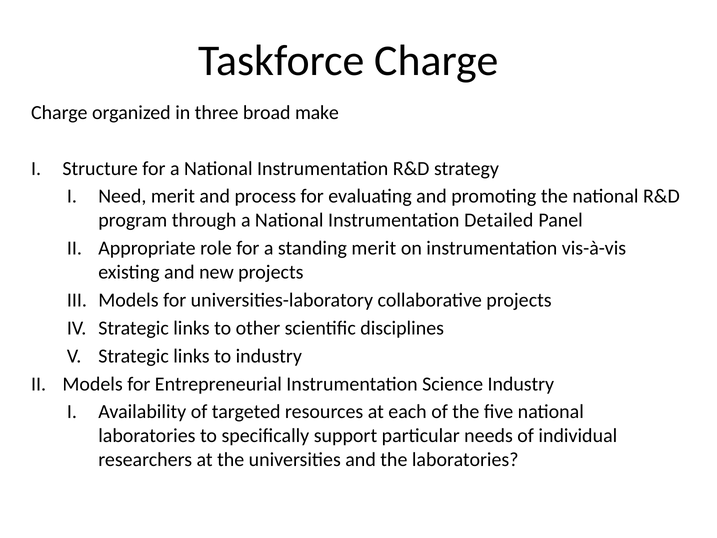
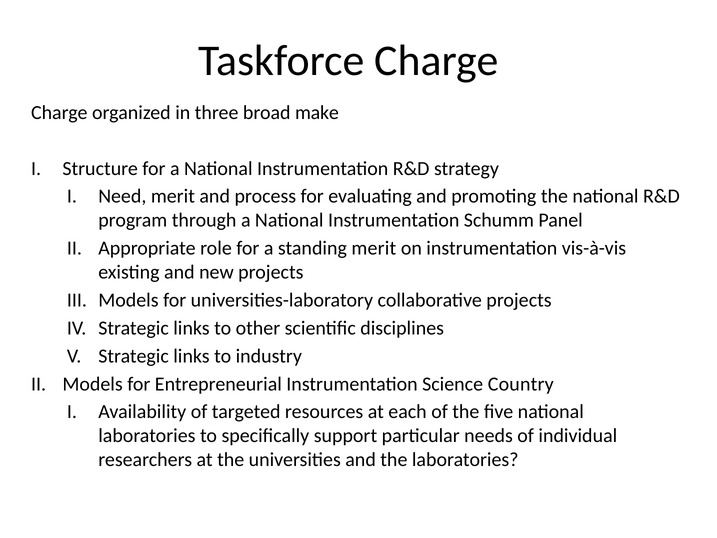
Detailed: Detailed -> Schumm (499, 220)
Science Industry: Industry -> Country (521, 384)
